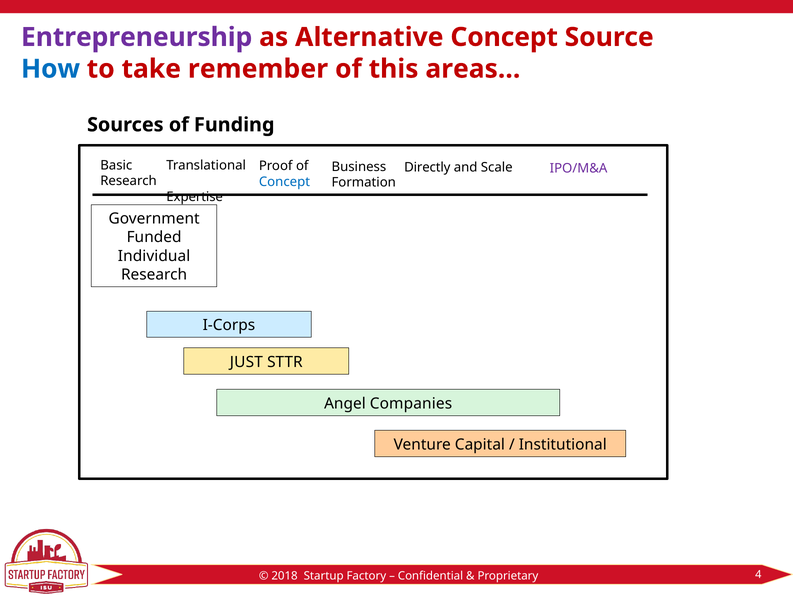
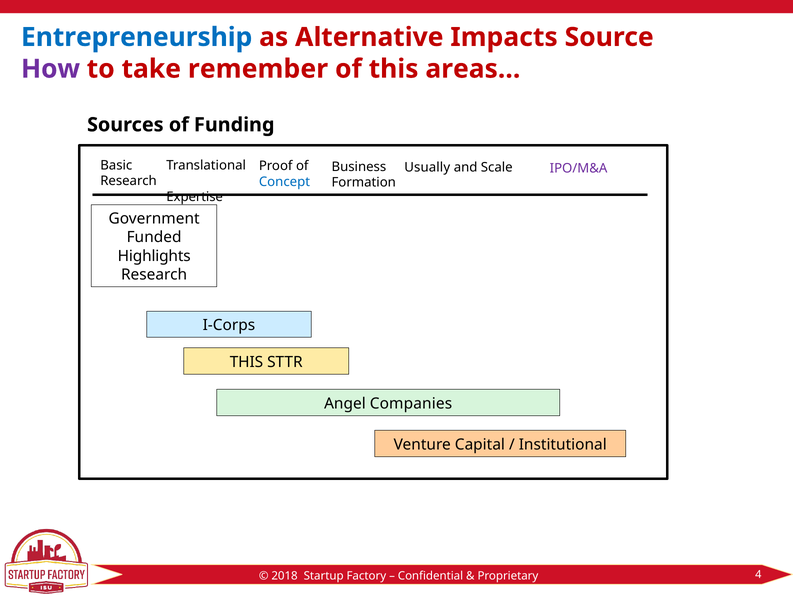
Entrepreneurship colour: purple -> blue (137, 37)
Alternative Concept: Concept -> Impacts (504, 37)
How colour: blue -> purple (50, 69)
Directly: Directly -> Usually (427, 167)
Individual: Individual -> Highlights (154, 256)
JUST: JUST -> THIS (246, 362)
